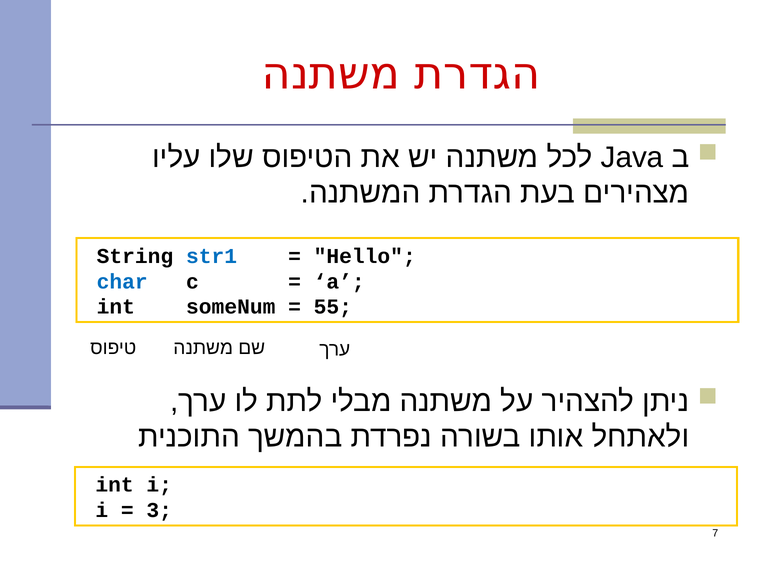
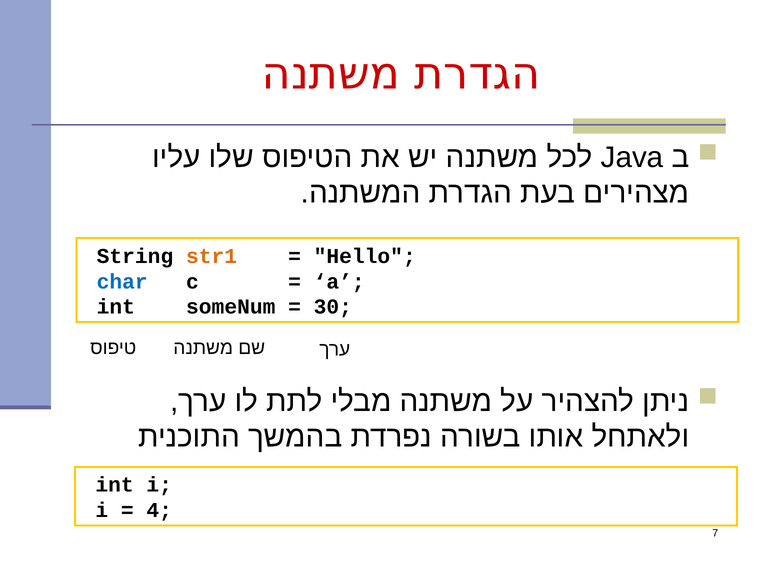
str1 colour: blue -> orange (212, 256)
55: 55 -> 30 (333, 307)
3: 3 -> 4 (159, 510)
